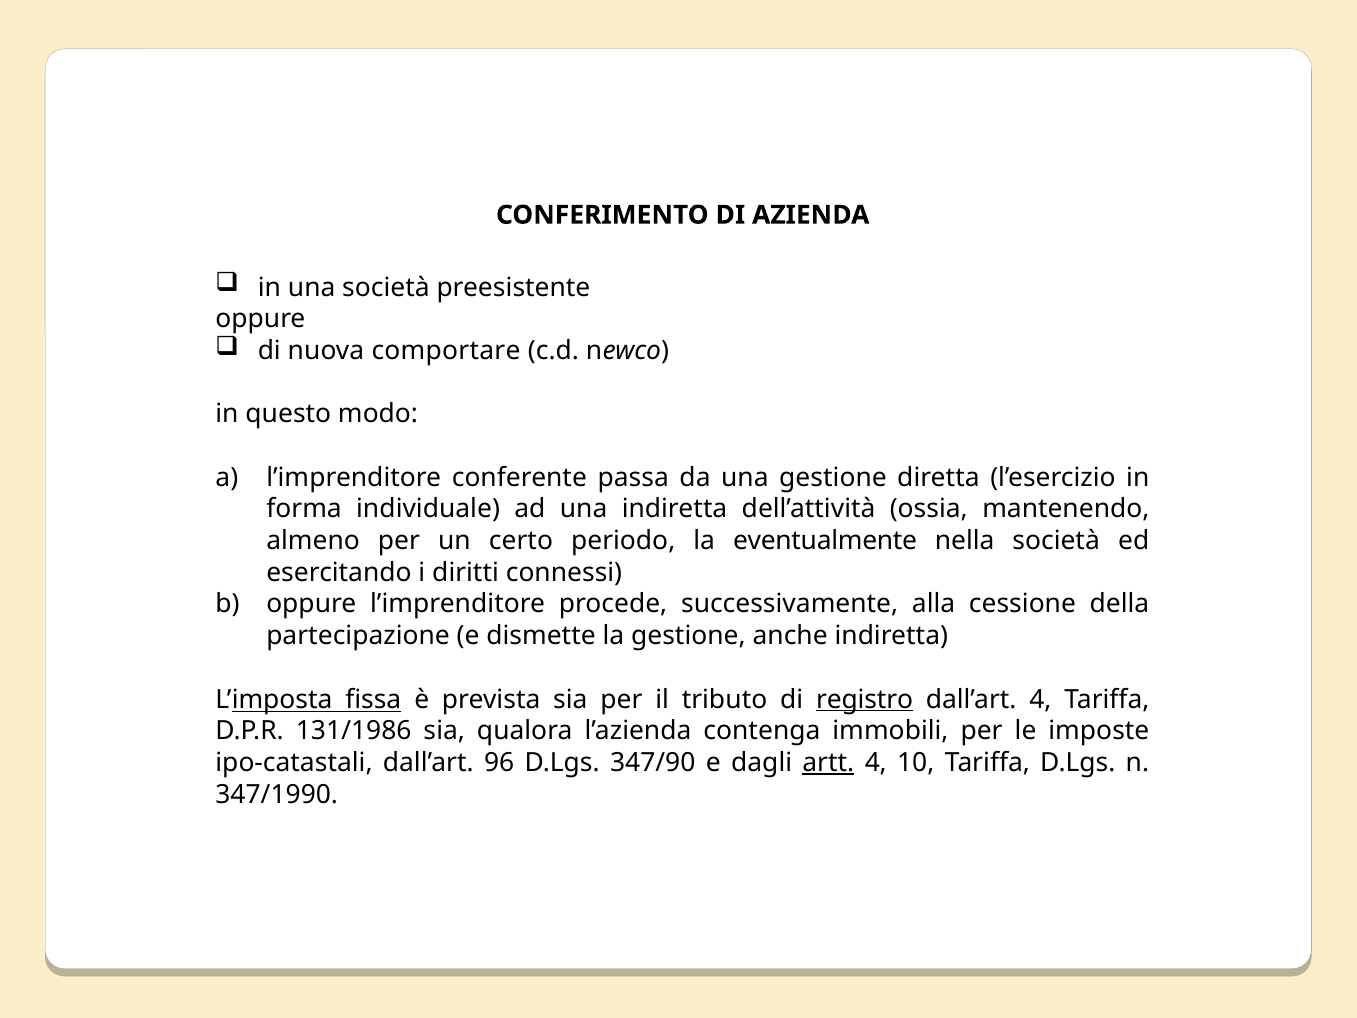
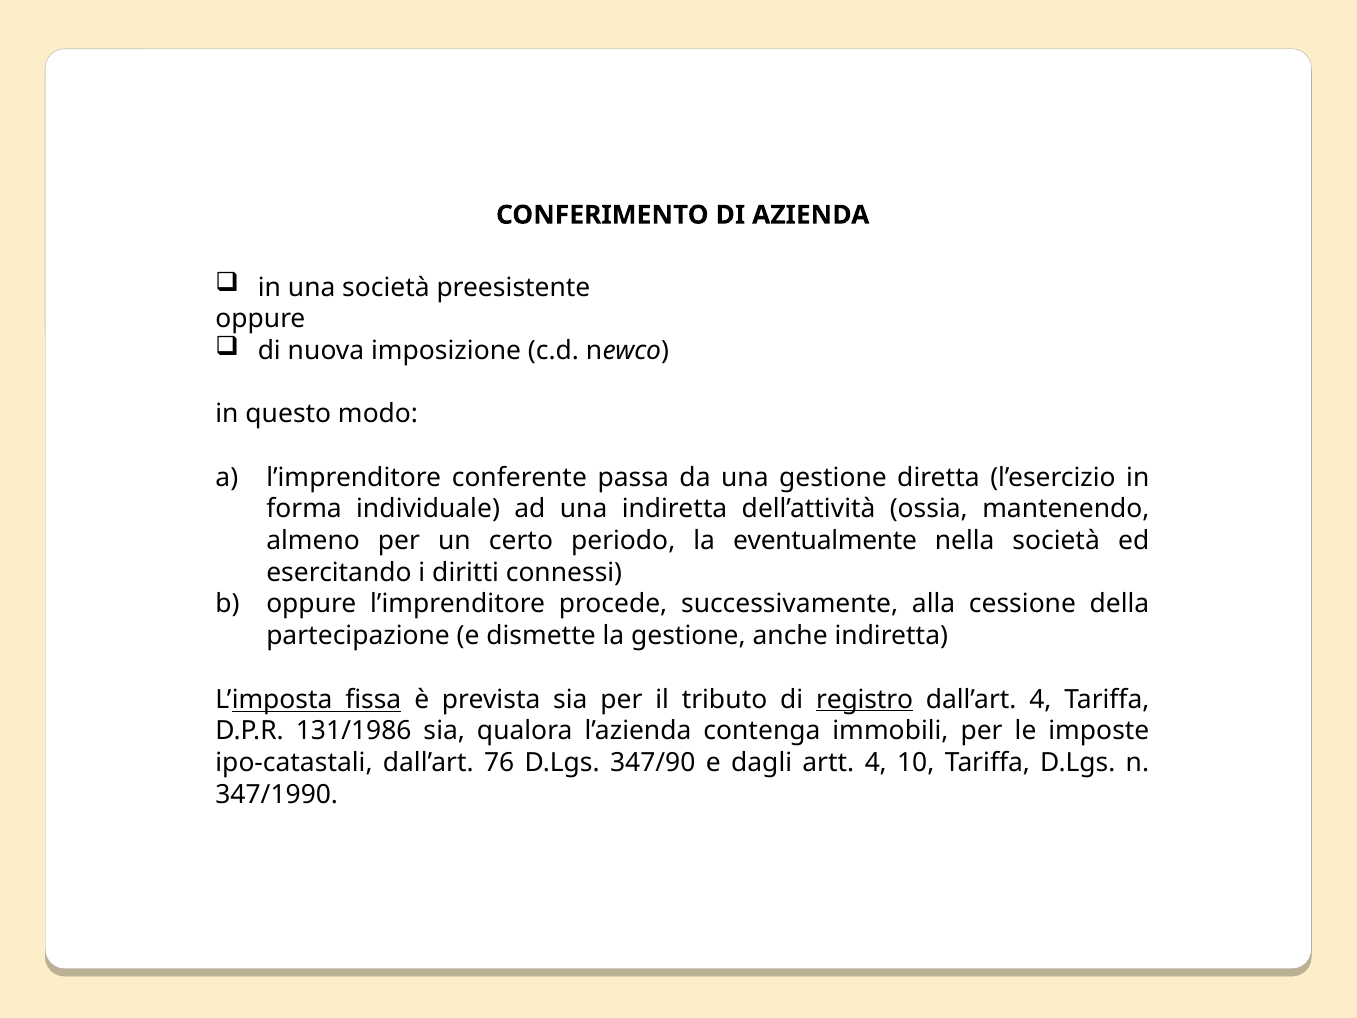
comportare: comportare -> imposizione (446, 351)
96: 96 -> 76 (499, 763)
artt underline: present -> none (828, 763)
